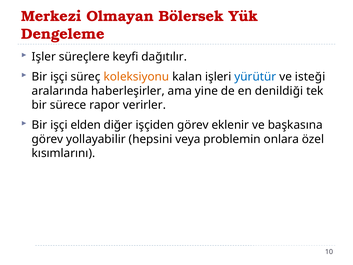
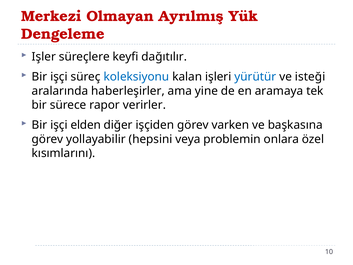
Bölersek: Bölersek -> Ayrılmış (191, 16)
koleksiyonu colour: orange -> blue (136, 77)
denildiği: denildiği -> aramaya (279, 91)
eklenir: eklenir -> varken (230, 125)
